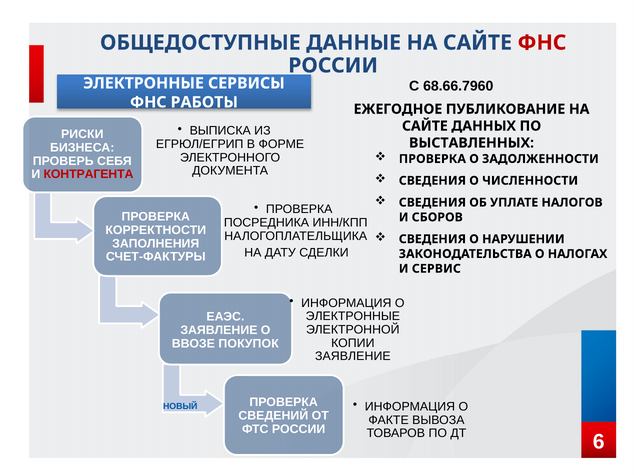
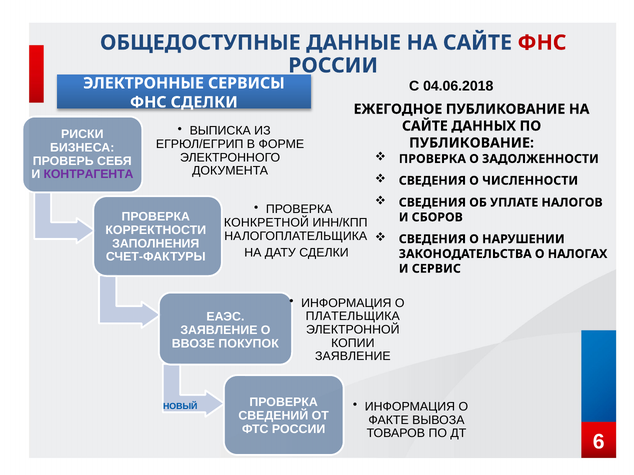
68.66.7960: 68.66.7960 -> 04.06.2018 (458, 86)
ФНС РАБОТЫ: РАБОТЫ -> СДЕЛКИ (204, 102)
ВЫСТАВЛЕННЫХ: ВЫСТАВЛЕННЫХ -> ПУБЛИКОВАНИЕ (472, 143)
КОНТРАГЕНТА colour: red -> purple (88, 175)
ПОСРЕДНИКА: ПОСРЕДНИКА -> КОНКРЕТНОЙ (266, 223)
ЭЛЕКТРОННЫЕ: ЭЛЕКТРОННЫЕ -> ПЛАТЕЛЬЩИКА (353, 317)
